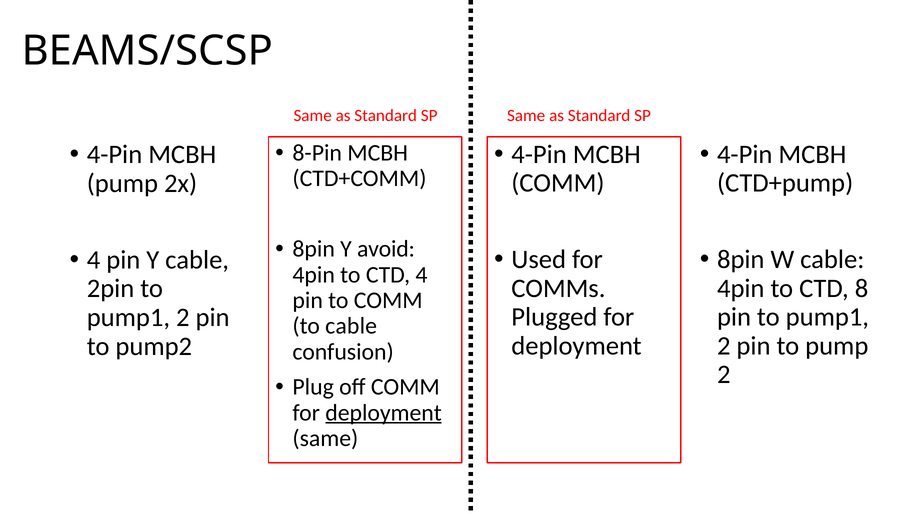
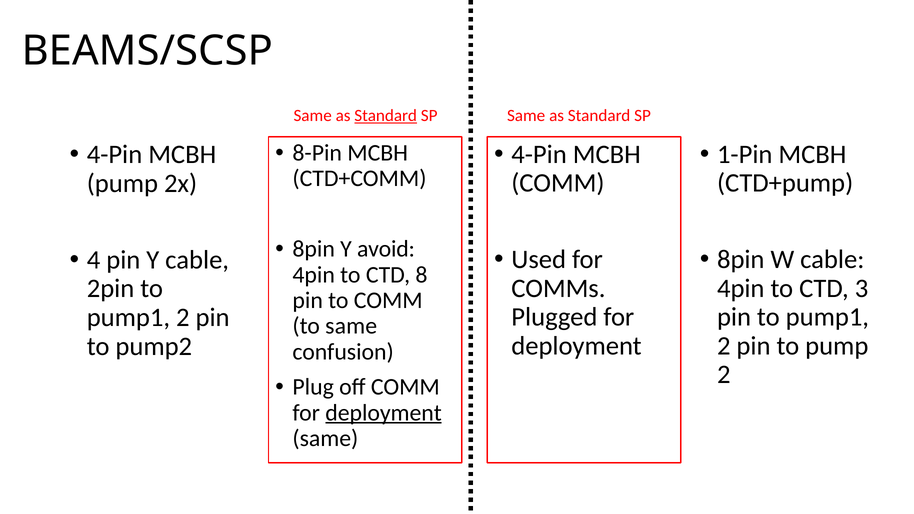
Standard underline: none -> present (386, 116)
4-Pin: 4-Pin -> 1-Pin (745, 154)
CTD 4: 4 -> 8 (421, 275)
8: 8 -> 3 (862, 288)
to cable: cable -> same (351, 326)
